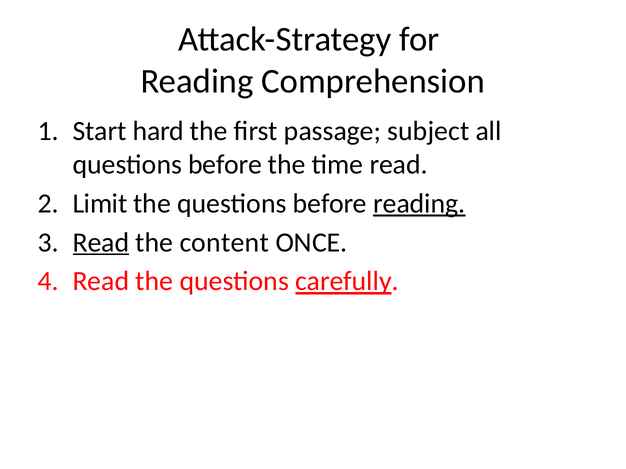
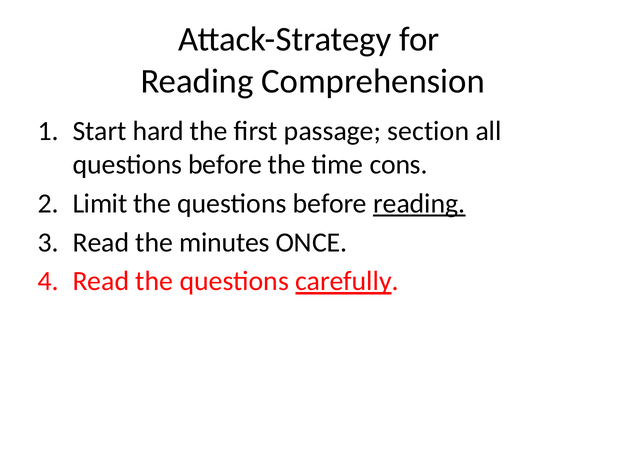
subject: subject -> section (428, 131)
time read: read -> cons (399, 165)
Read underline: present -> none (101, 243)
content: content -> minutes (225, 243)
